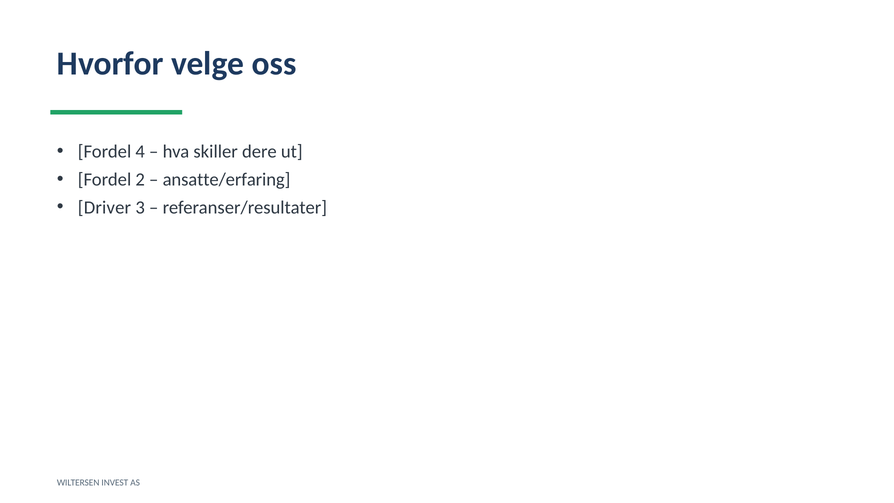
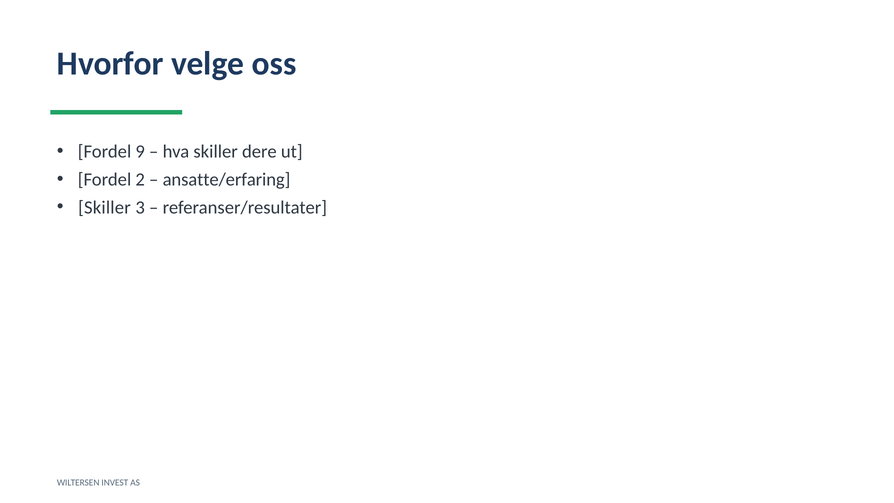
4: 4 -> 9 (140, 151)
Driver: Driver -> Skiller (104, 207)
